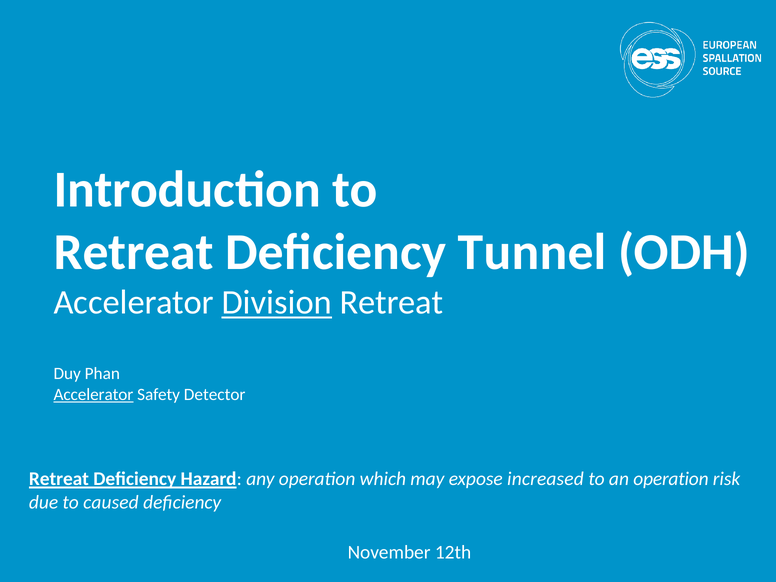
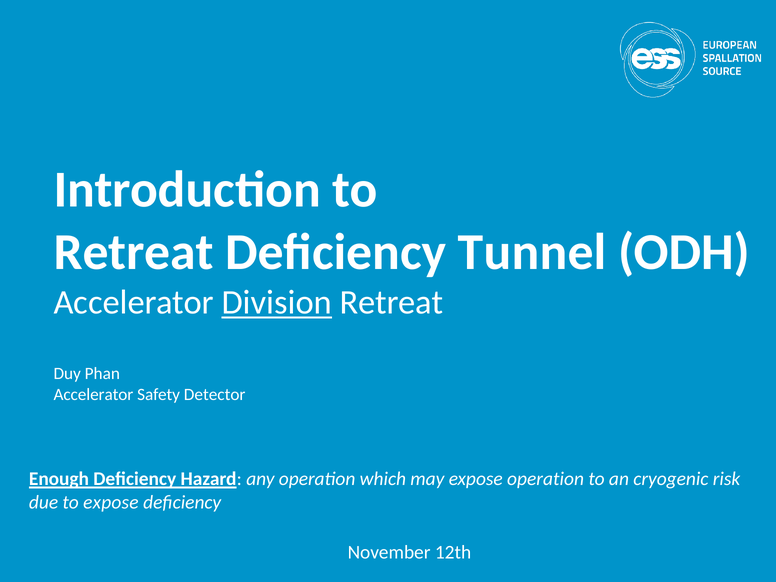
Accelerator underline: present -> none (93, 394)
Retreat: Retreat -> Enough (59, 479)
expose increased: increased -> operation (546, 479)
an operation: operation -> cryogenic (671, 479)
to caused: caused -> expose (111, 502)
